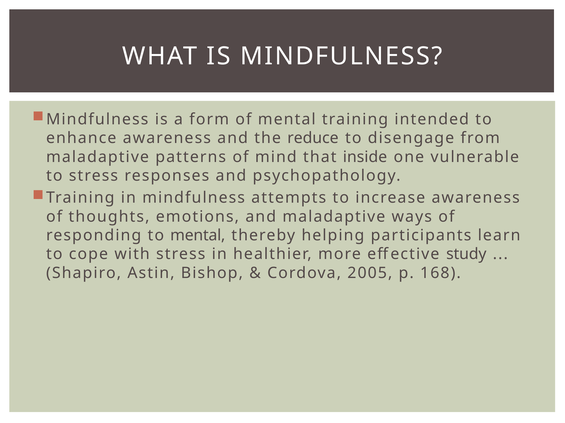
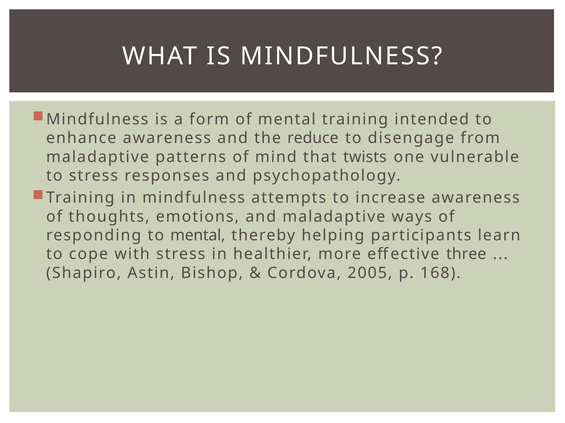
inside: inside -> twists (365, 157)
study: study -> three (466, 255)
